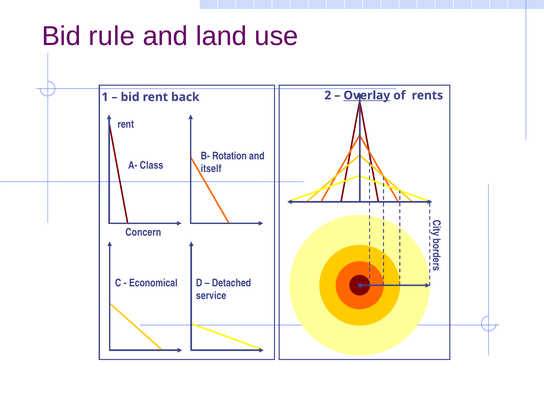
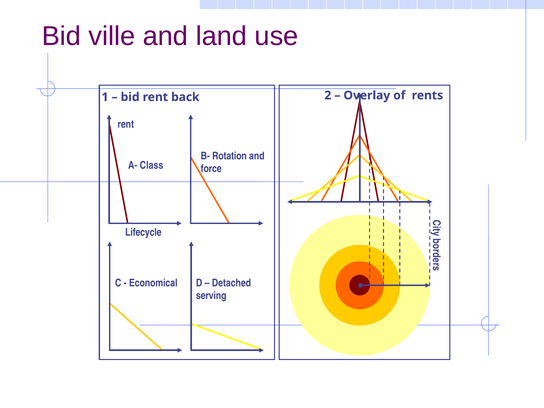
rule: rule -> ville (112, 36)
Overlay underline: present -> none (367, 95)
itself: itself -> force (211, 169)
Concern: Concern -> Lifecycle (143, 232)
service: service -> serving (211, 296)
